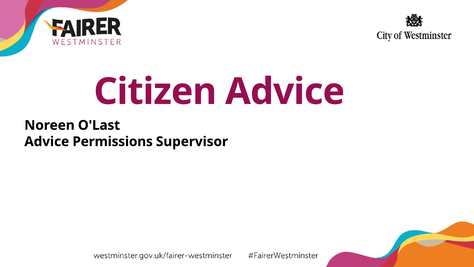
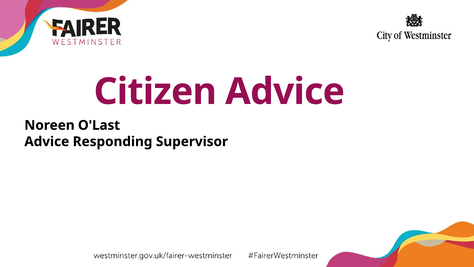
Permissions: Permissions -> Responding (113, 141)
